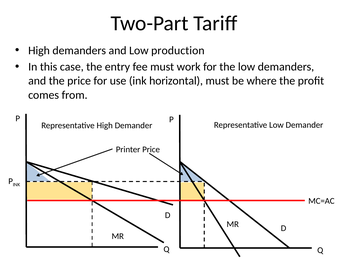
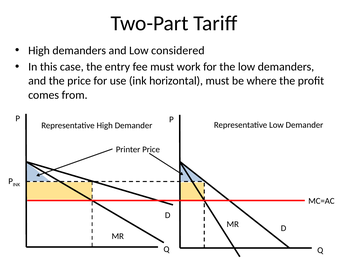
production: production -> considered (178, 51)
